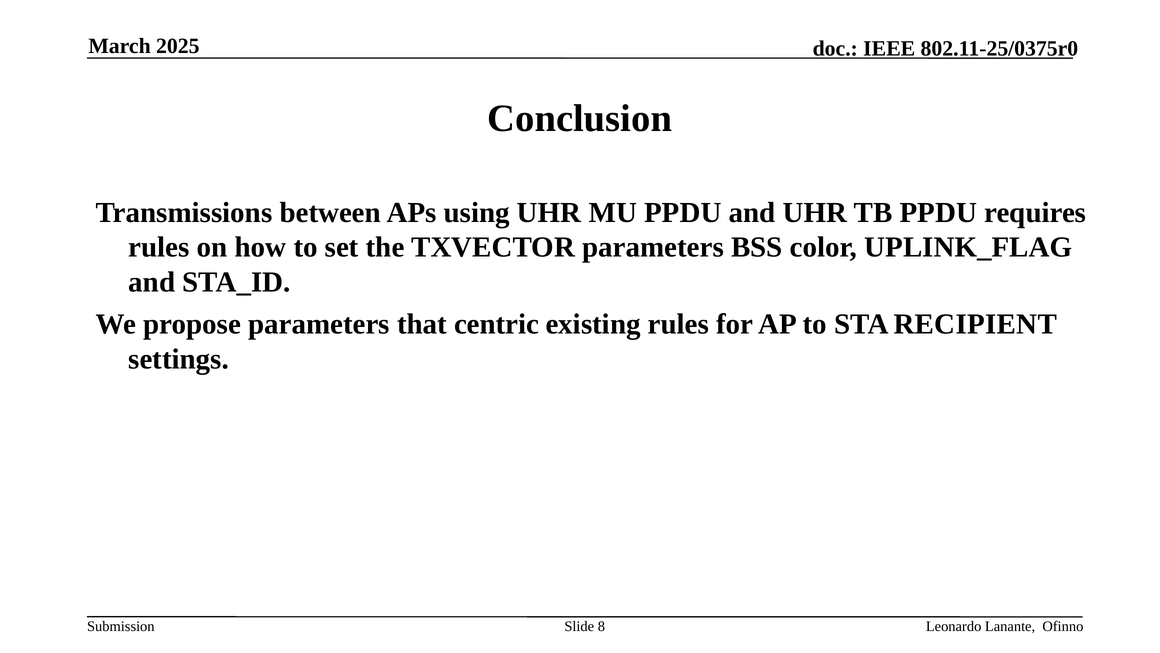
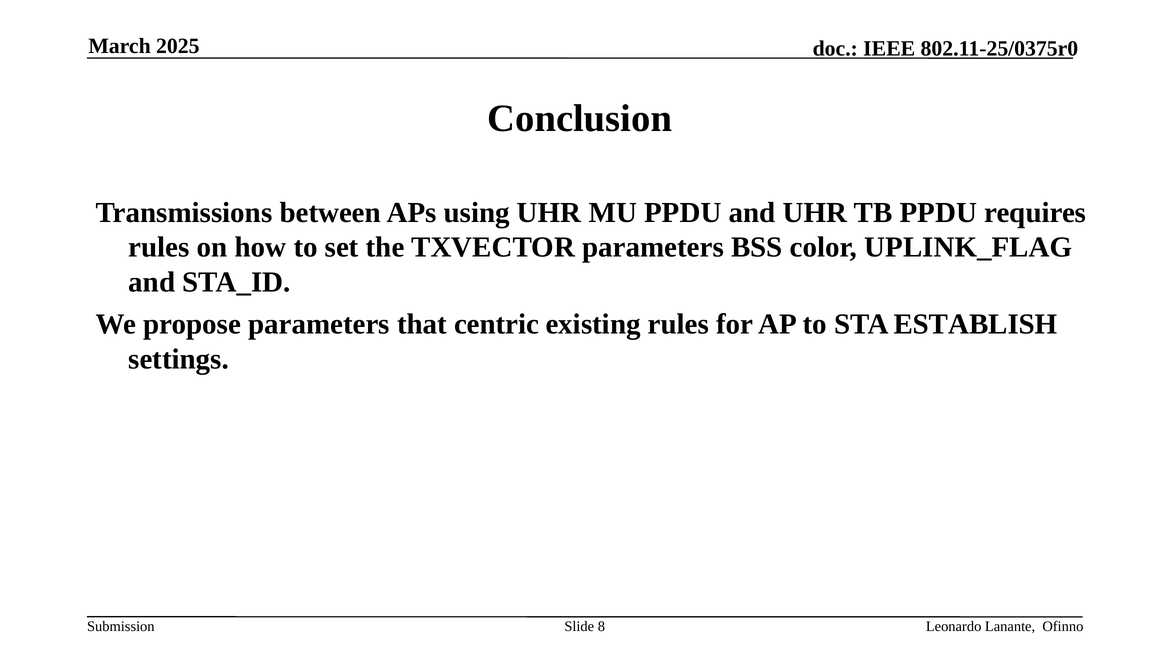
RECIPIENT: RECIPIENT -> ESTABLISH (976, 324)
